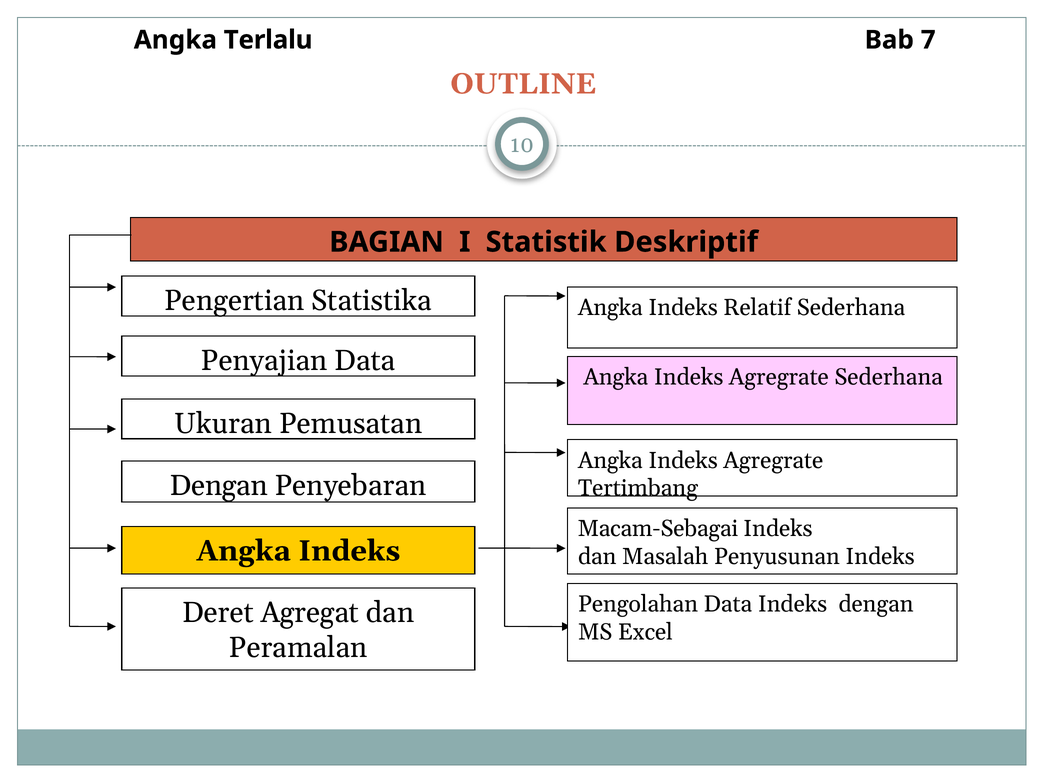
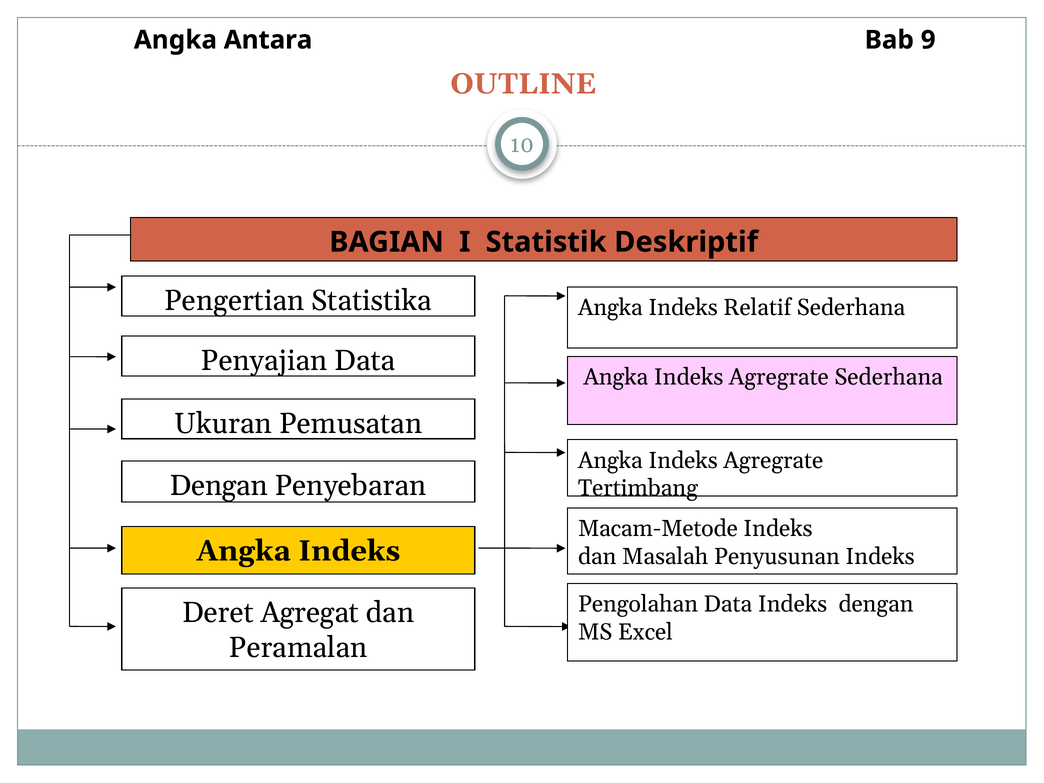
Terlalu: Terlalu -> Antara (268, 40)
7: 7 -> 9 (928, 40)
Macam-Sebagai: Macam-Sebagai -> Macam-Metode (658, 529)
